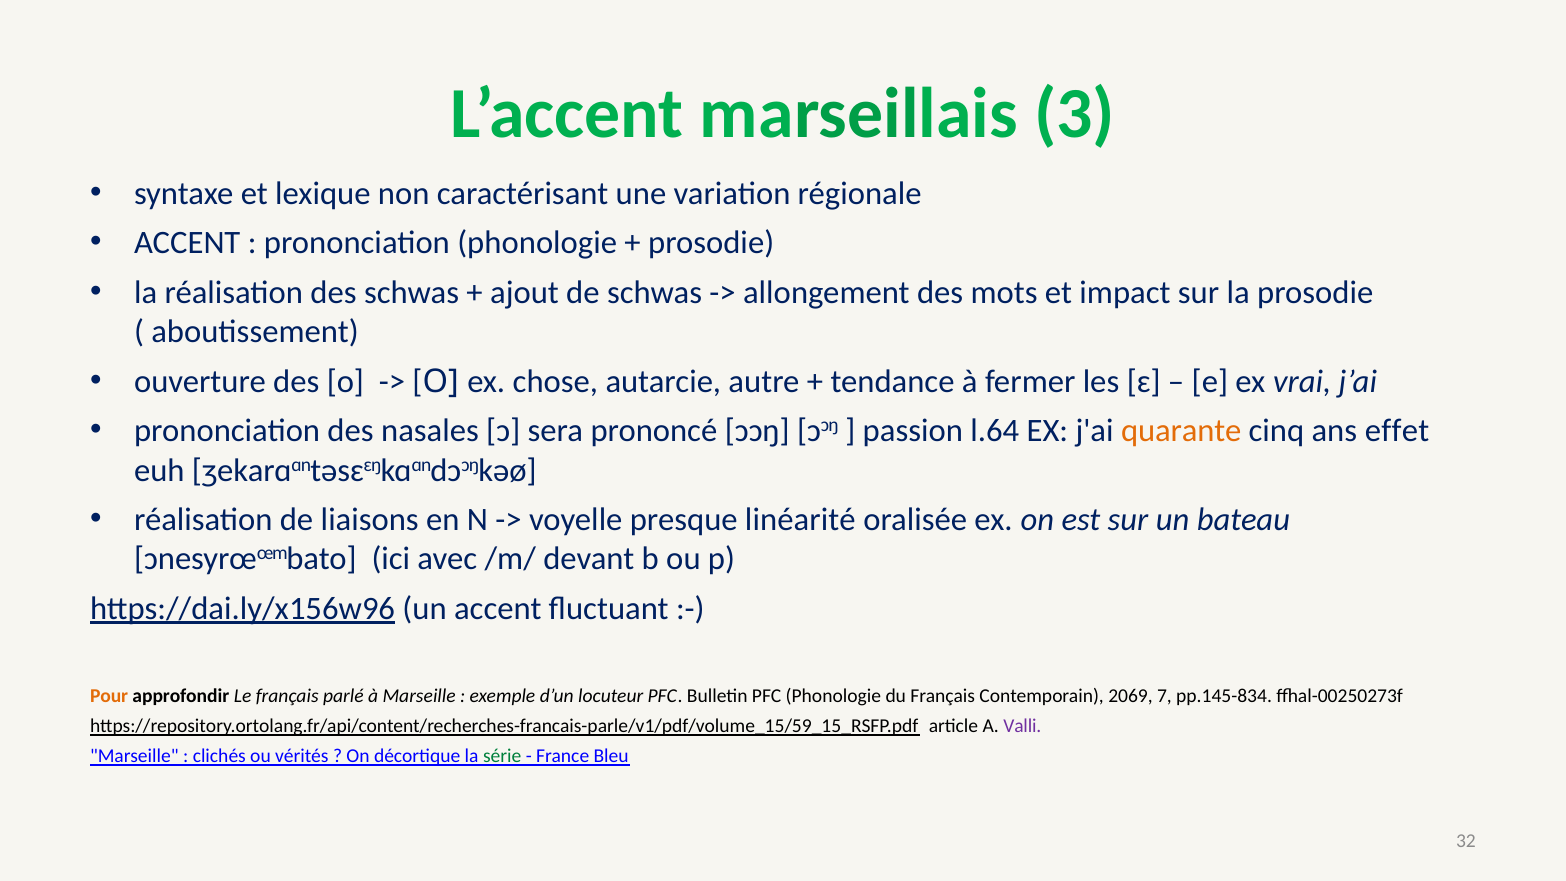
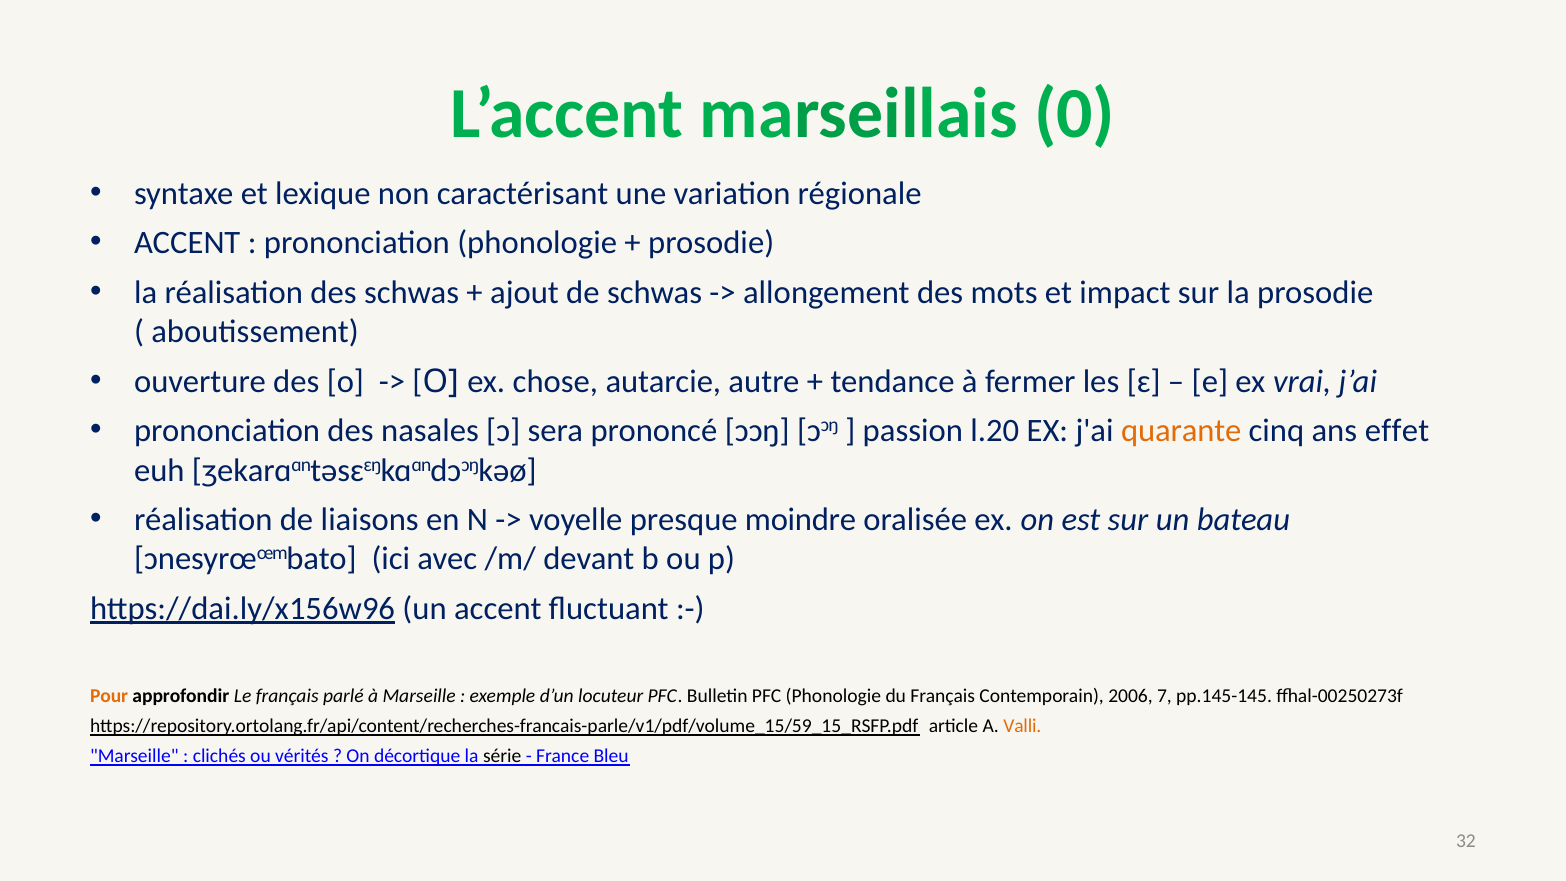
3: 3 -> 0 (1075, 114)
l.64: l.64 -> l.20 (995, 431)
linéarité: linéarité -> moindre (801, 520)
2069: 2069 -> 2006 (1130, 696)
pp.145-834: pp.145-834 -> pp.145-145 (1224, 696)
Valli colour: purple -> orange (1022, 726)
série colour: green -> black (502, 756)
